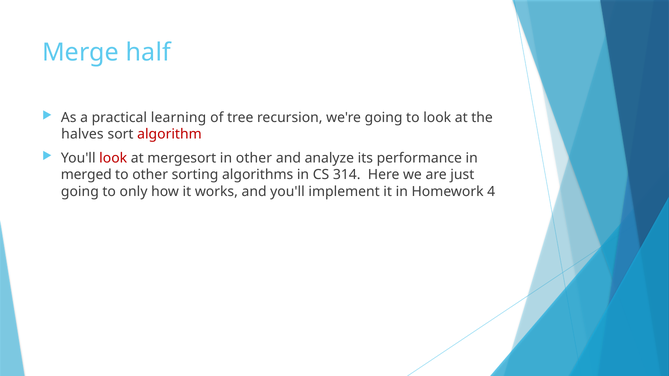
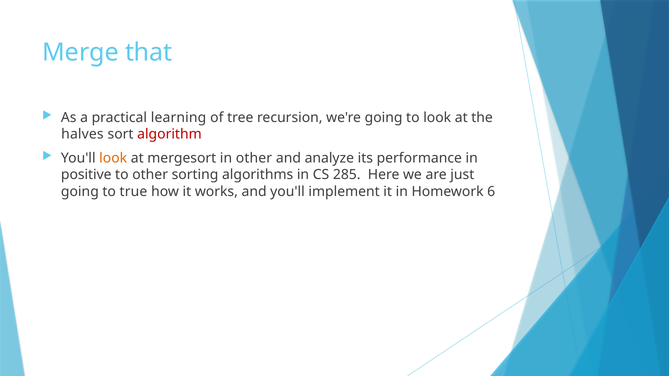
half: half -> that (149, 53)
look colour: red -> orange (113, 158)
merged: merged -> positive (86, 175)
314: 314 -> 285 (347, 175)
only: only -> true (133, 192)
4: 4 -> 6 (491, 192)
